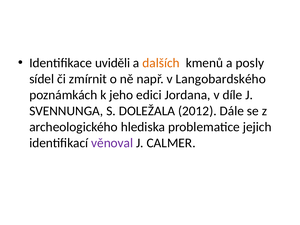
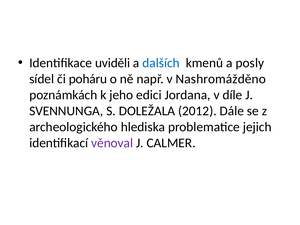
dalších colour: orange -> blue (161, 63)
zmírnit: zmírnit -> poháru (88, 79)
Langobardského: Langobardského -> Nashromážděno (221, 79)
